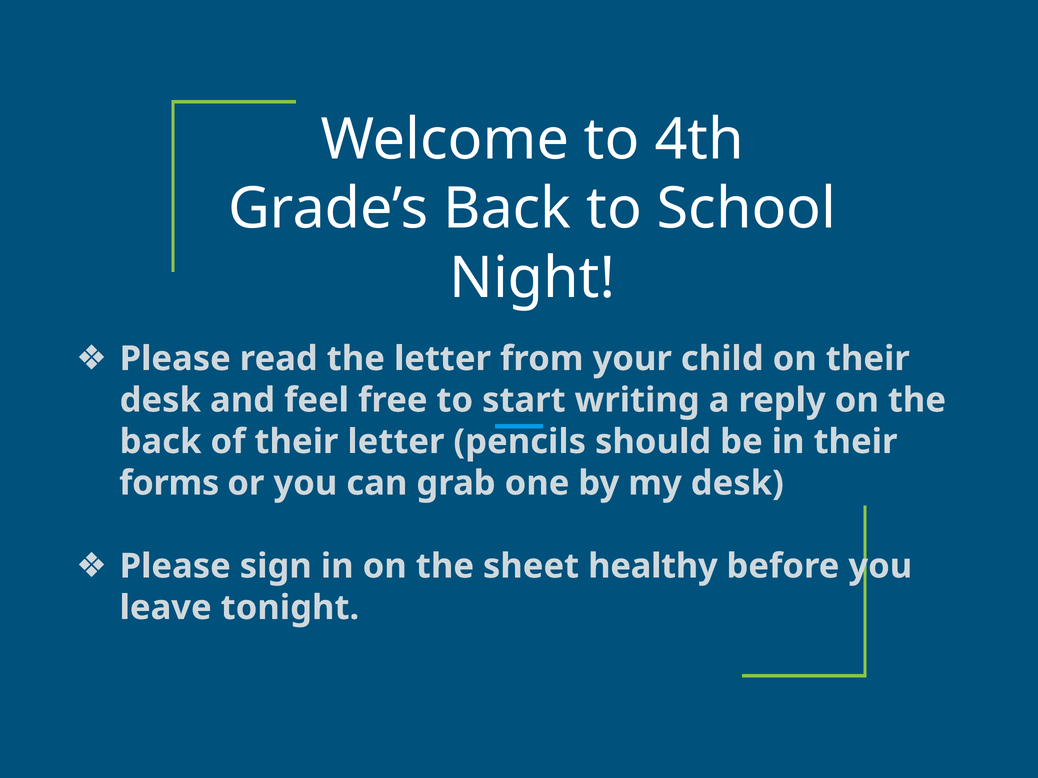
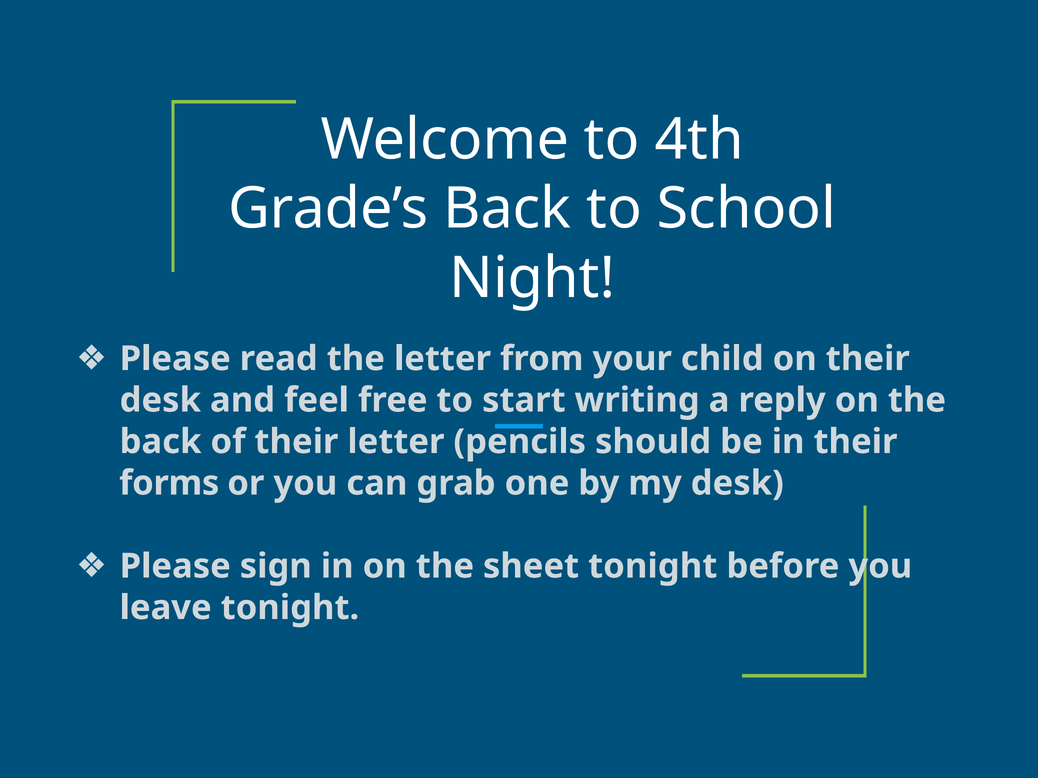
sheet healthy: healthy -> tonight (653, 567)
